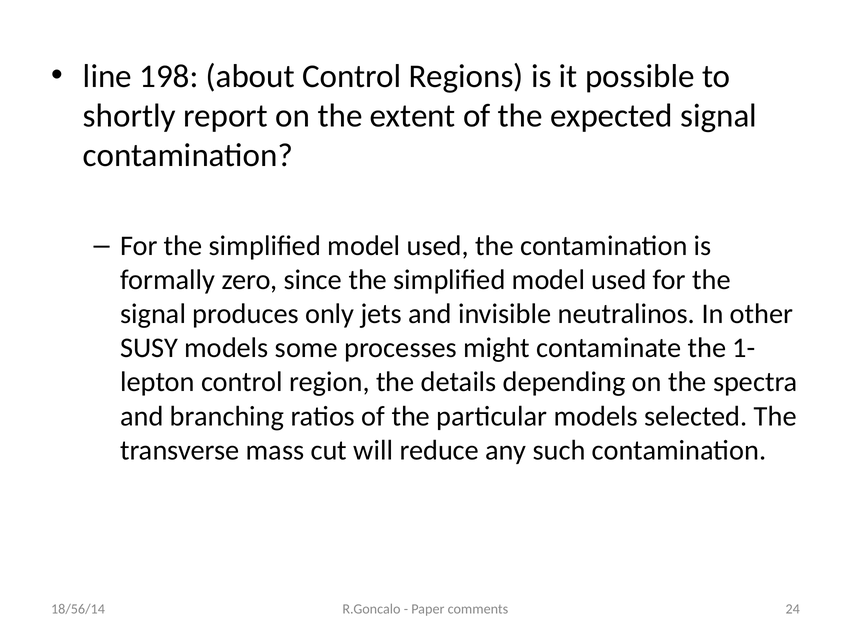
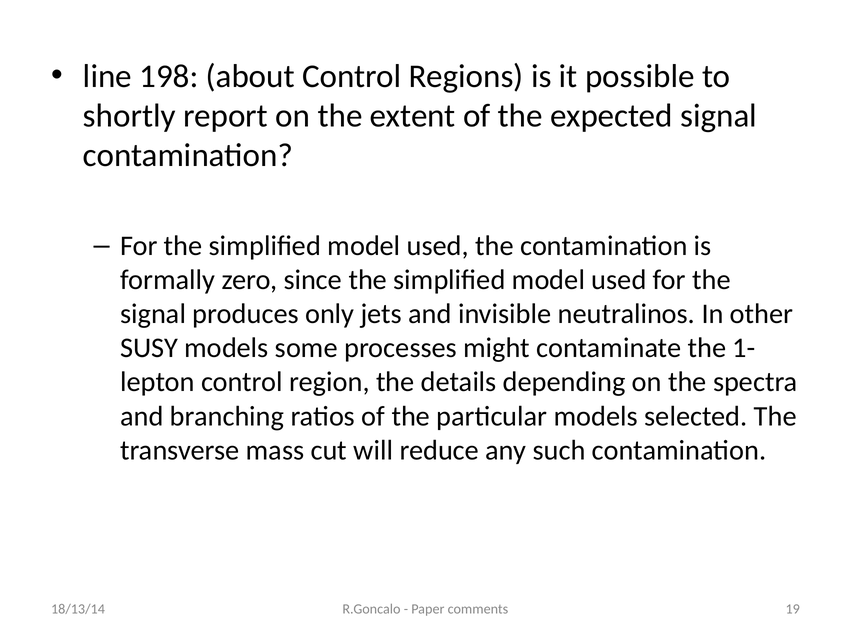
24: 24 -> 19 (793, 609)
18/56/14: 18/56/14 -> 18/13/14 (78, 610)
